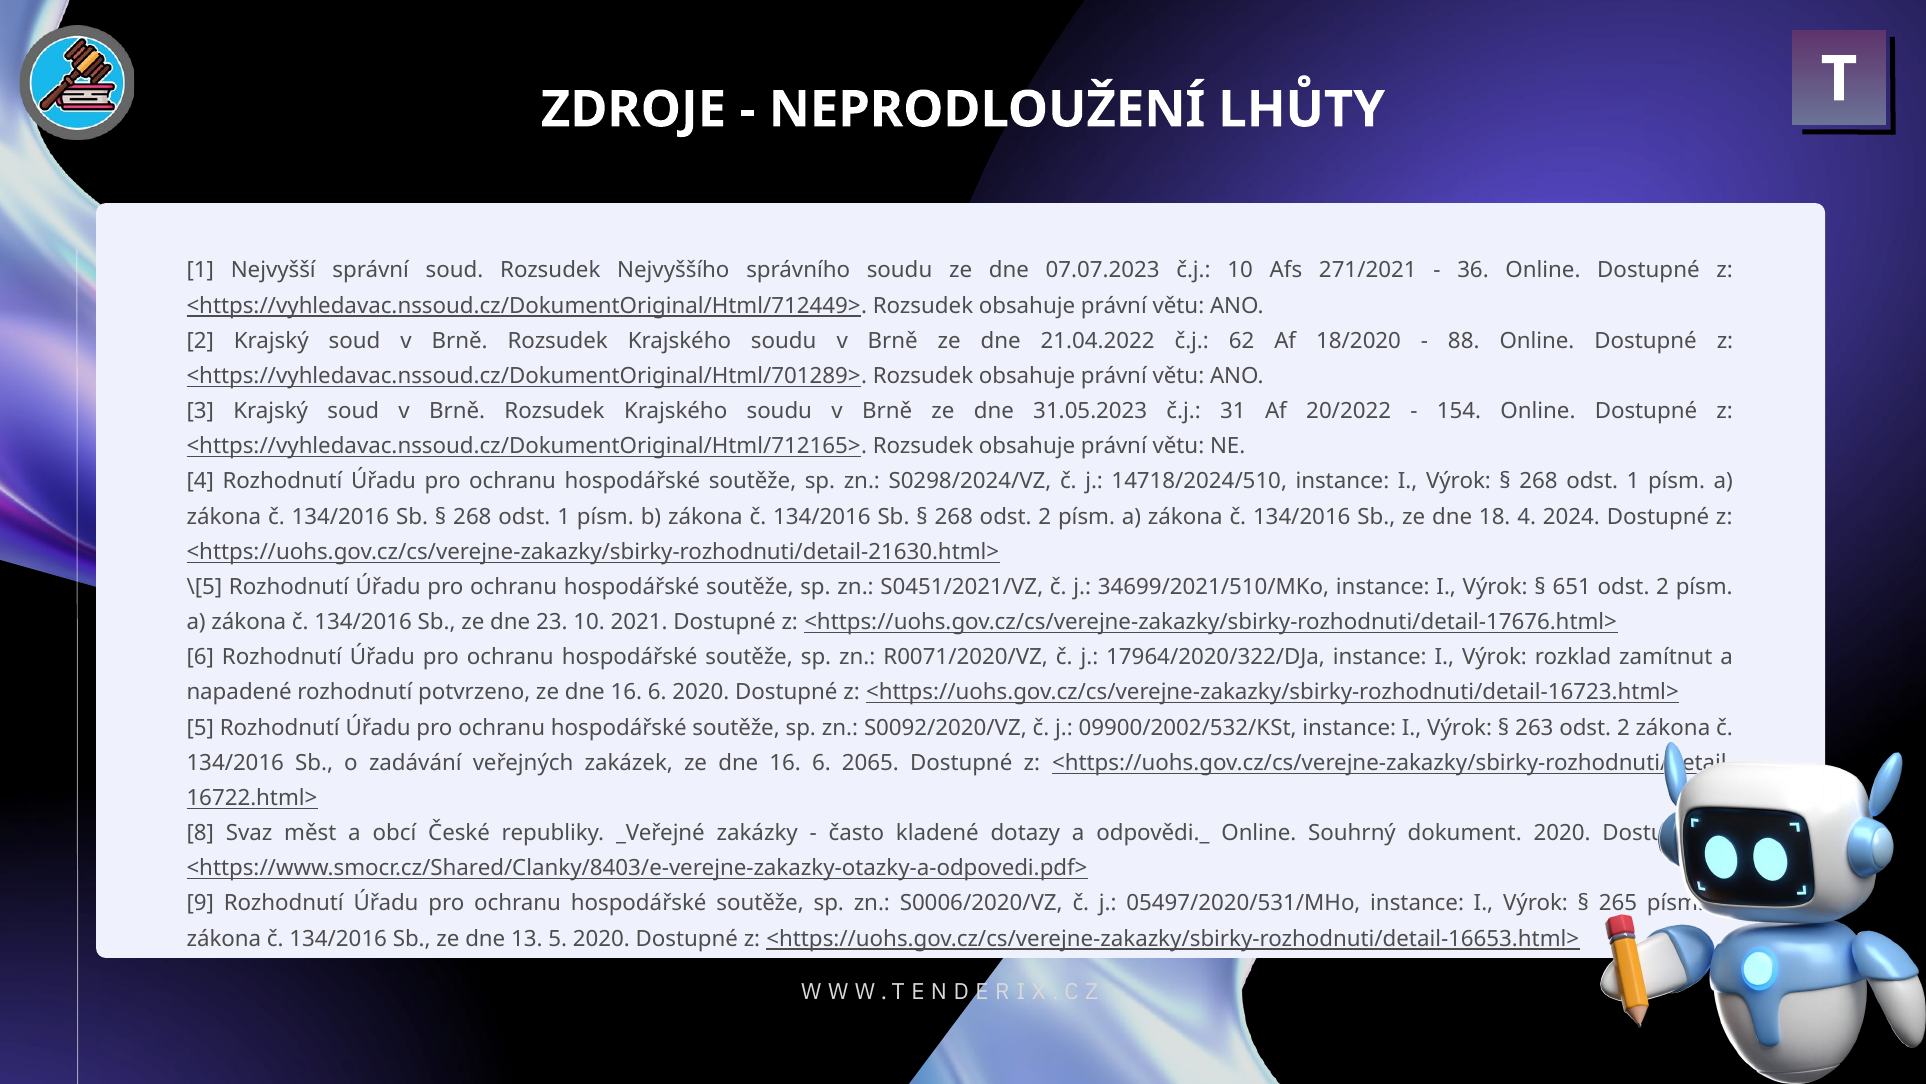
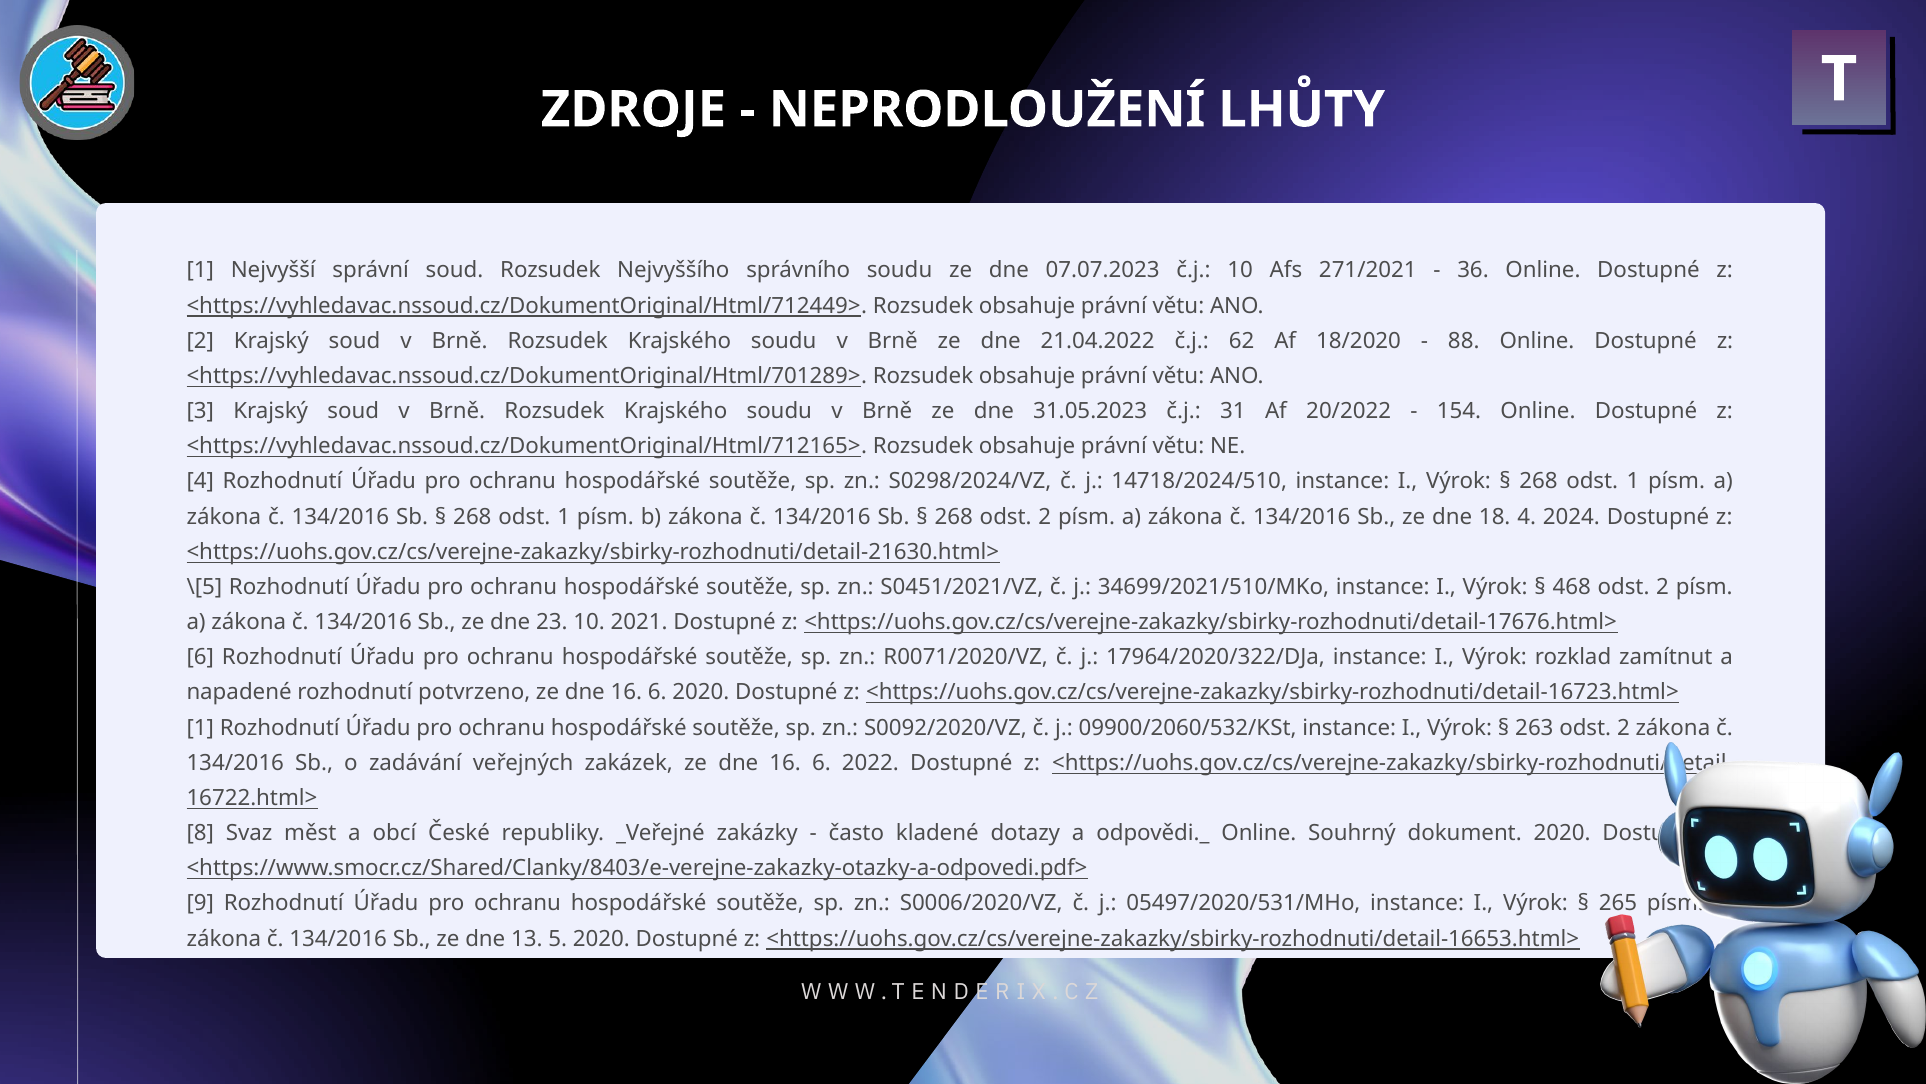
651: 651 -> 468 (1572, 587)
5: 5 -> 1 (200, 727)
09900/2002/532/KSt: 09900/2002/532/KSt -> 09900/2060/532/KSt (1188, 727)
2065: 2065 -> 2022 (870, 762)
